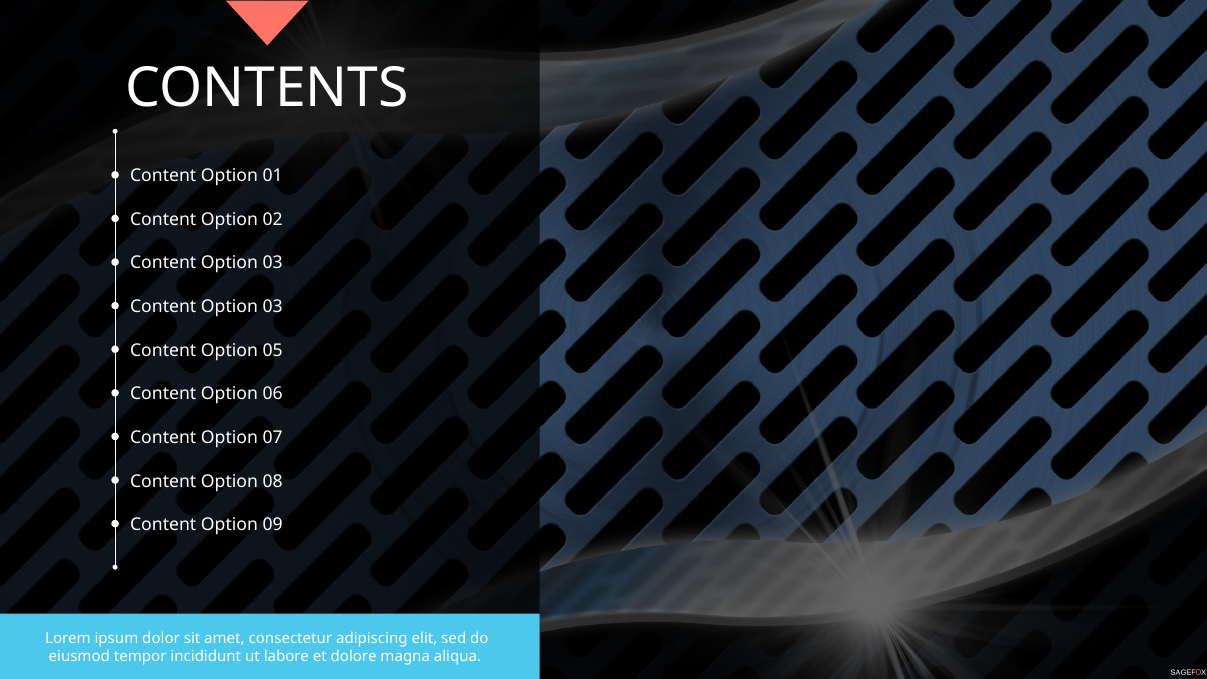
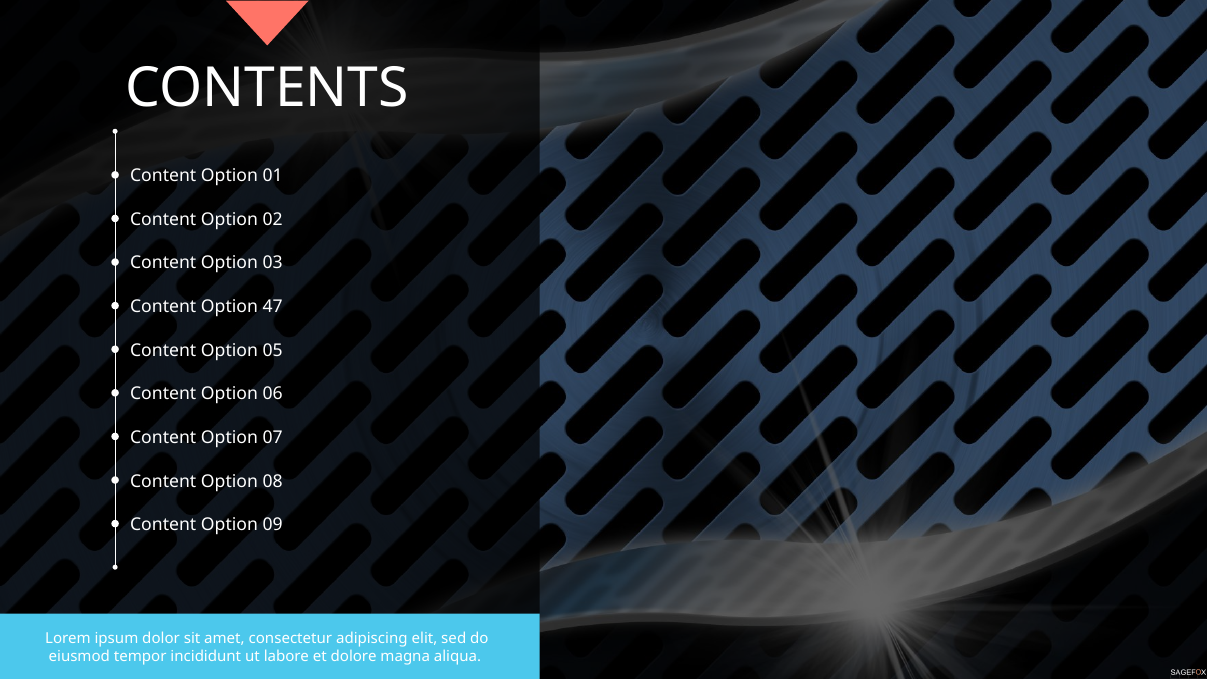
03: 03 -> 47 (273, 307)
